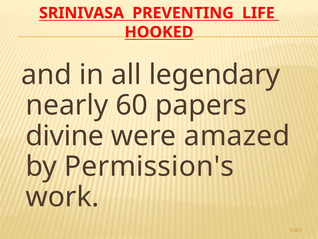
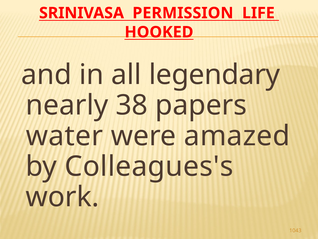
PREVENTING: PREVENTING -> PERMISSION (183, 13)
60: 60 -> 38 (132, 105)
divine: divine -> water (64, 136)
Permission's: Permission's -> Colleagues's (149, 166)
